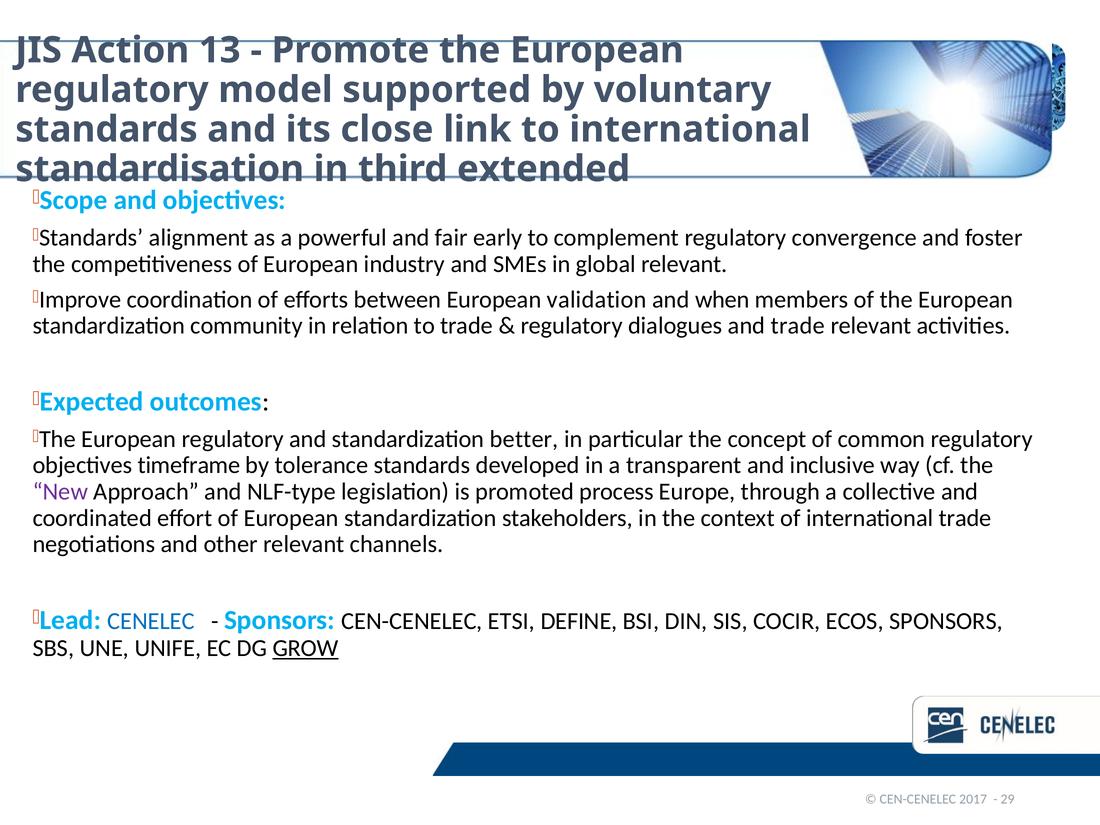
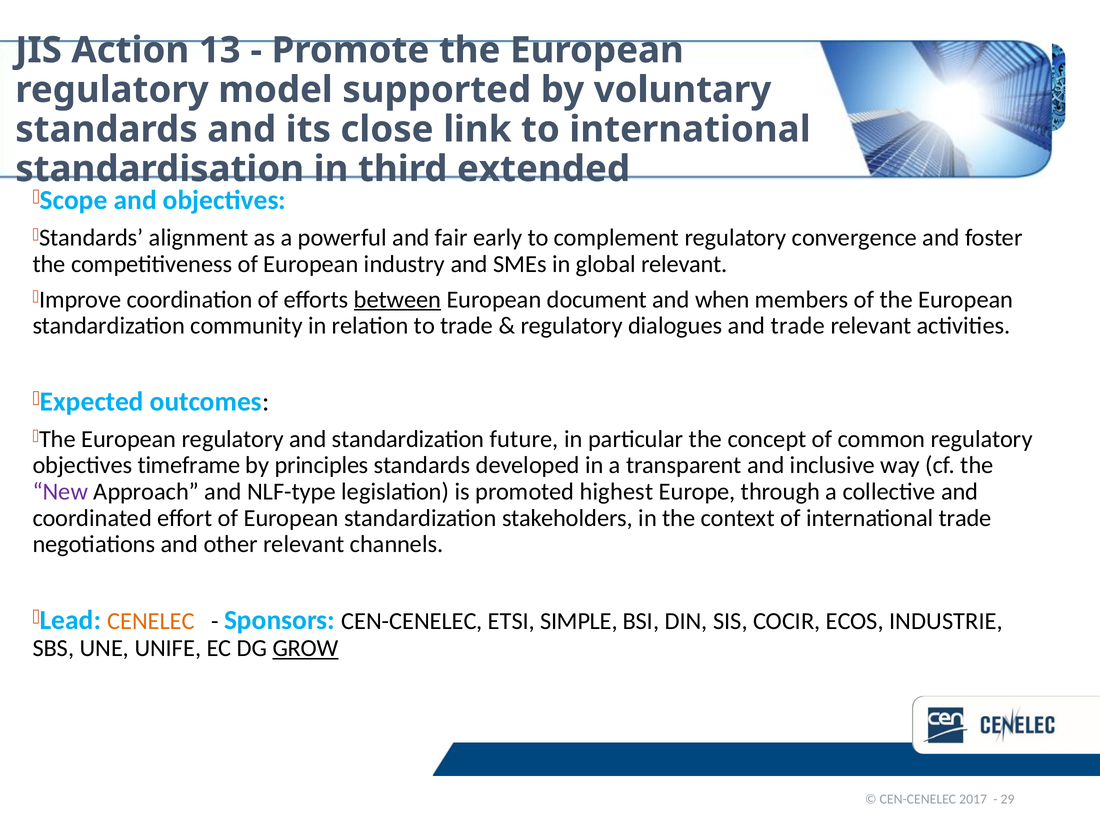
between underline: none -> present (398, 299)
validation: validation -> document (597, 299)
better: better -> future (524, 439)
tolerance: tolerance -> principles (322, 465)
process: process -> highest (616, 492)
CENELEC colour: blue -> orange (151, 621)
DEFINE: DEFINE -> SIMPLE (579, 621)
ECOS SPONSORS: SPONSORS -> INDUSTRIE (946, 621)
